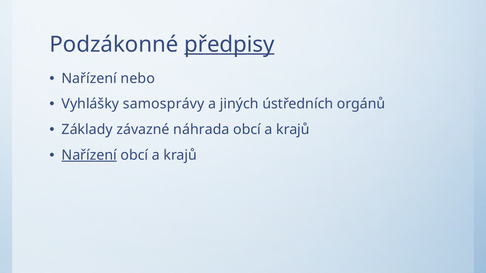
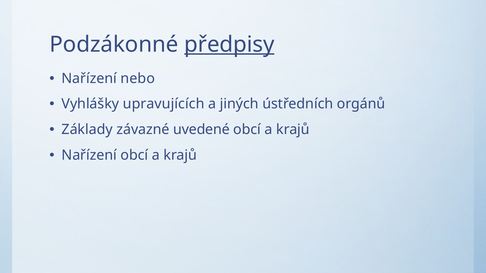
samosprávy: samosprávy -> upravujících (164, 104)
náhrada: náhrada -> uvedené (202, 130)
Nařízení underline: present -> none (89, 155)
